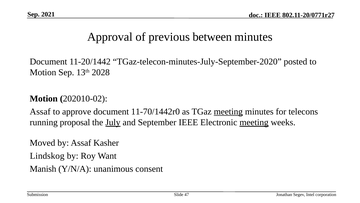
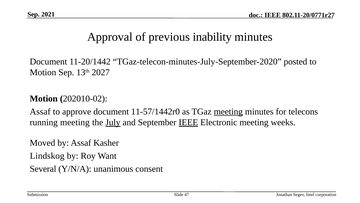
between: between -> inability (212, 37)
2028: 2028 -> 2027 (101, 72)
11-70/1442r0: 11-70/1442r0 -> 11-57/1442r0 (155, 111)
running proposal: proposal -> meeting (75, 122)
IEEE underline: none -> present (188, 122)
meeting underline: present -> none (254, 122)
Manish: Manish -> Several (43, 169)
